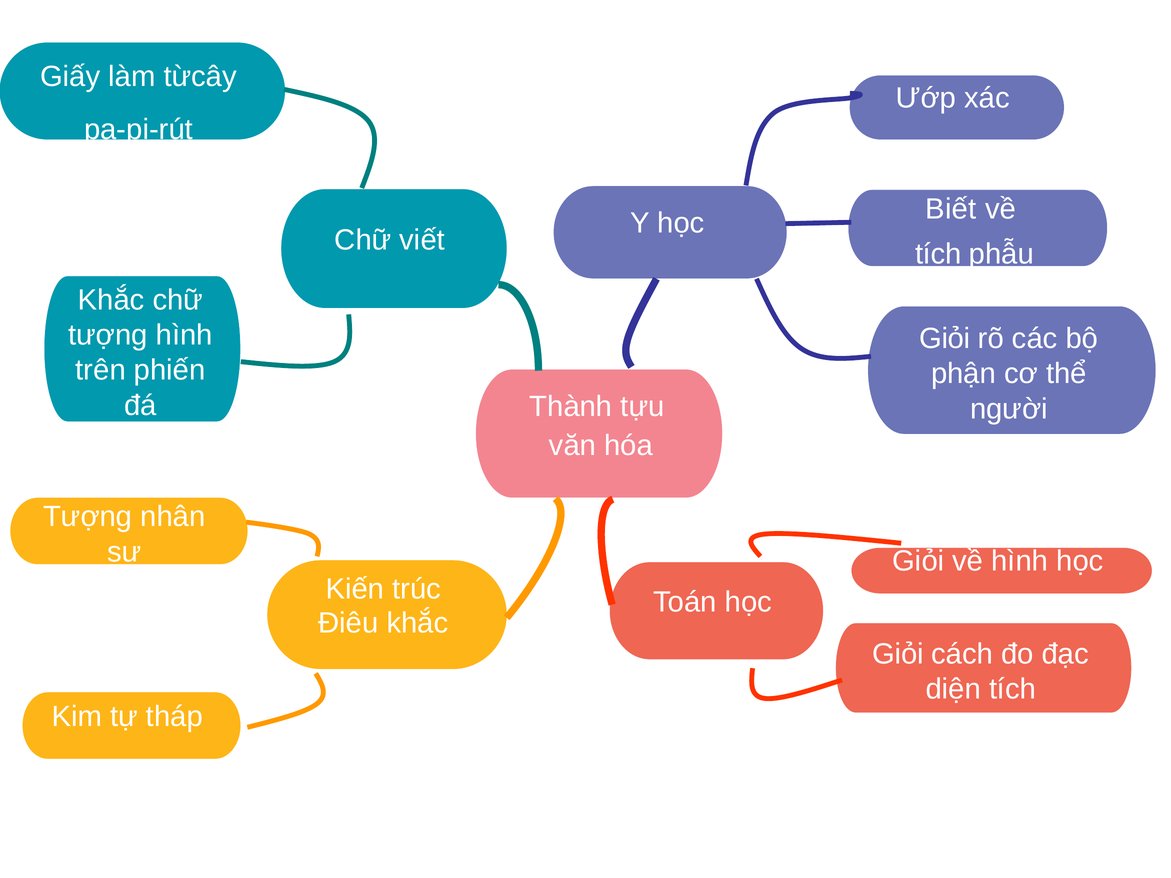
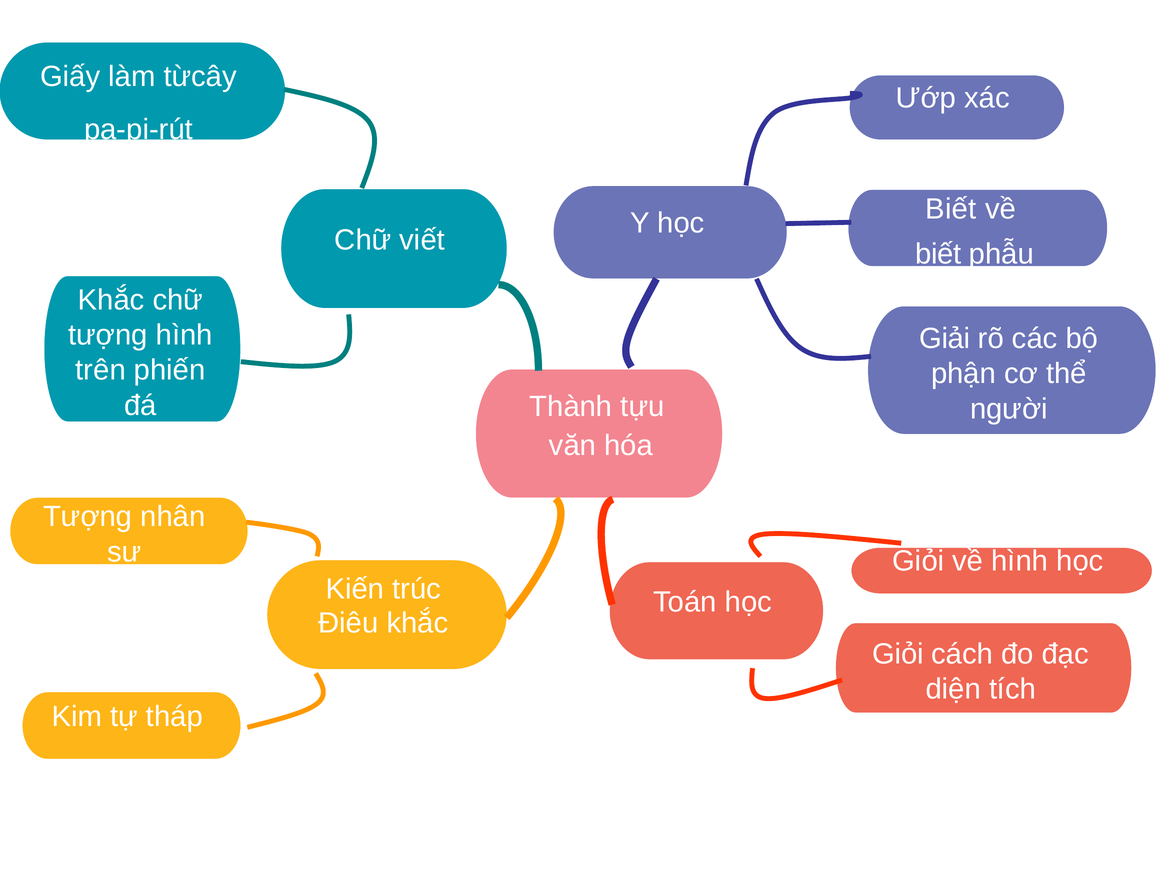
tích: tích -> biết (938, 254)
Giỏi: Giỏi -> Giải (945, 339)
